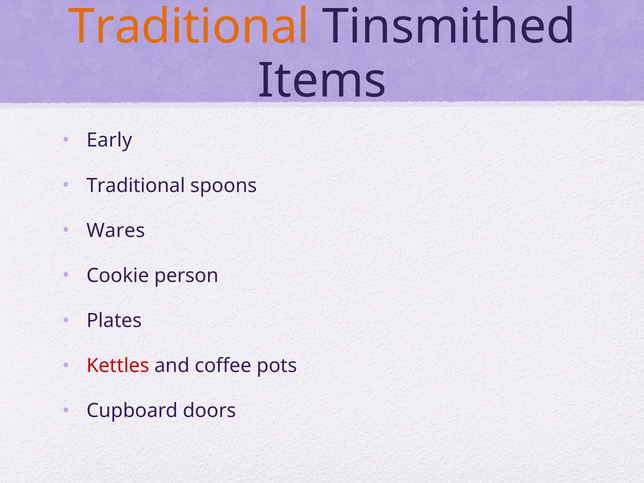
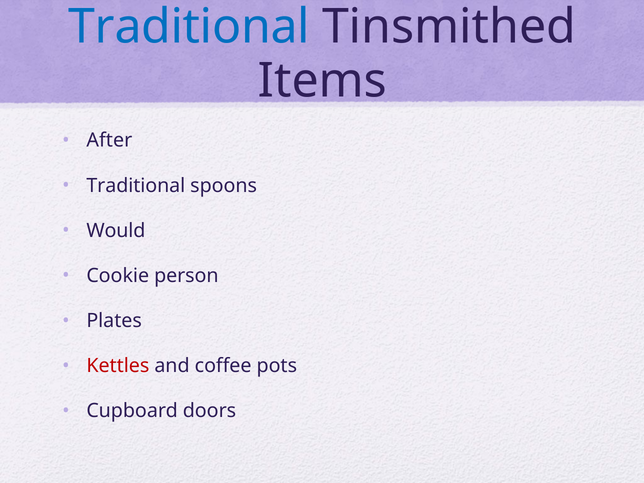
Traditional colour: orange -> blue (189, 27)
Early: Early -> After (109, 140)
Wares: Wares -> Would (116, 231)
